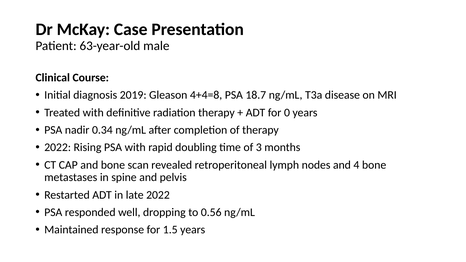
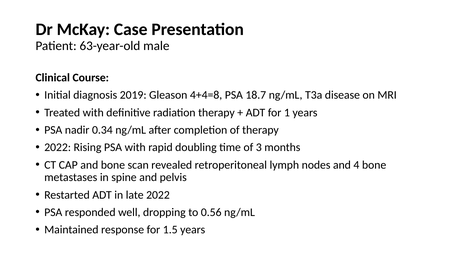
0: 0 -> 1 (287, 113)
